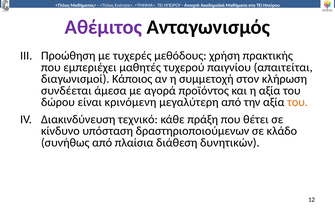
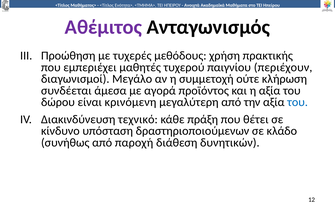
απαιτείται: απαιτείται -> περιέχουν (283, 67)
Κάποιος: Κάποιος -> Μεγάλο (132, 79)
στον: στον -> ούτε (248, 79)
του colour: orange -> blue (298, 102)
πλαίσια: πλαίσια -> παροχή (134, 143)
